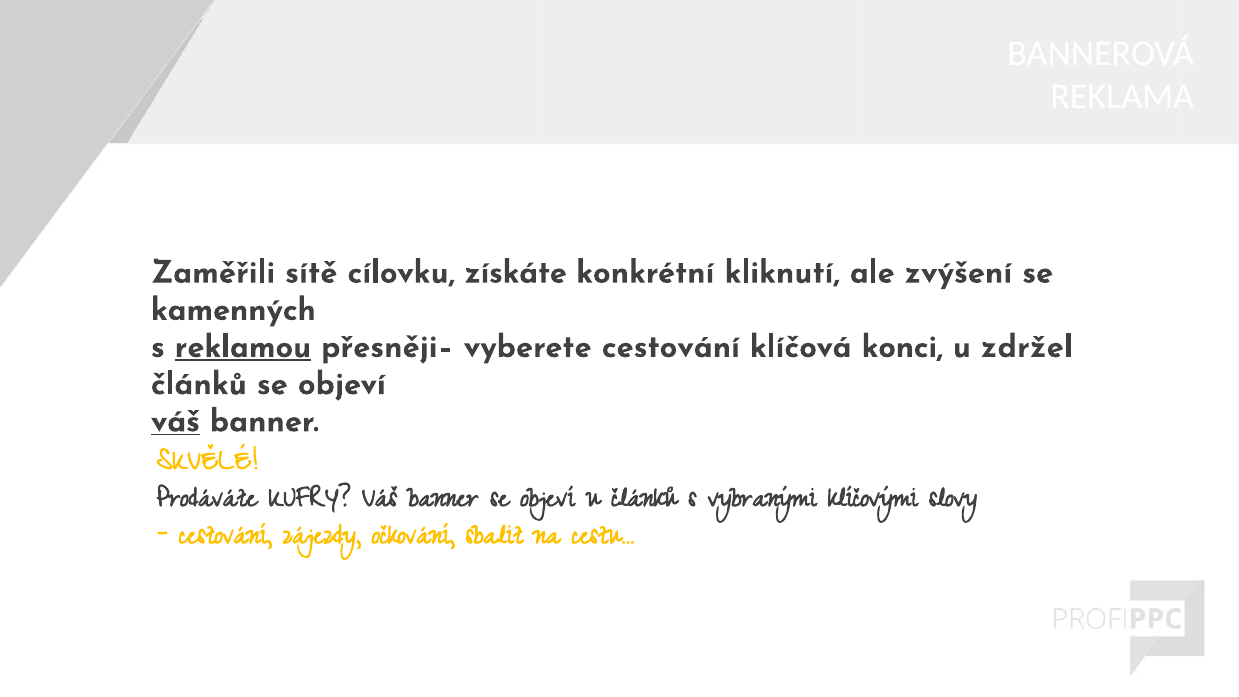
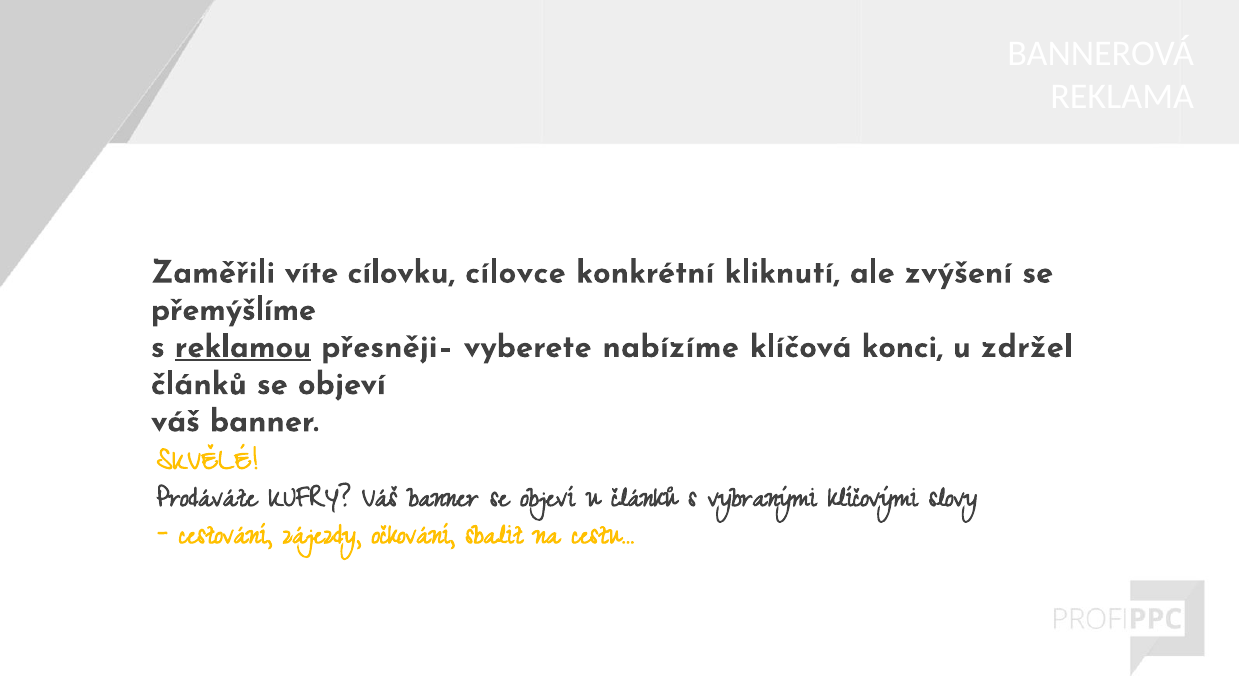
sítě: sítě -> víte (311, 272)
získáte: získáte -> cílovce (515, 272)
kamenných: kamenných -> přemýšlíme (233, 310)
vyberete cestování: cestování -> nabízíme (671, 347)
váš underline: present -> none (175, 421)
